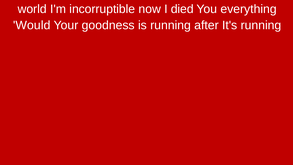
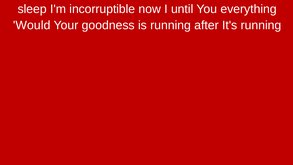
world: world -> sleep (32, 9)
died: died -> until (182, 9)
